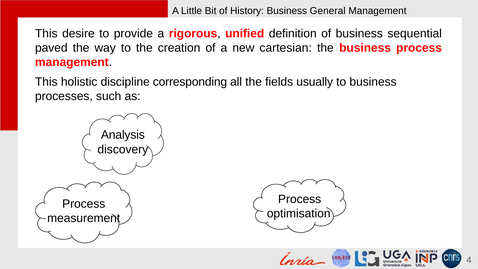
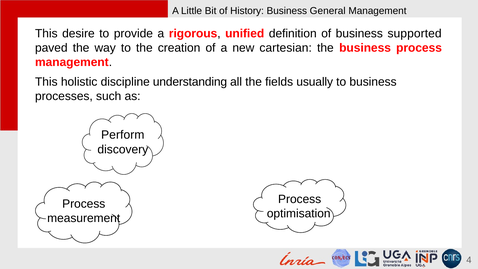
sequential: sequential -> supported (415, 34)
corresponding: corresponding -> understanding (190, 82)
Analysis: Analysis -> Perform (123, 135)
